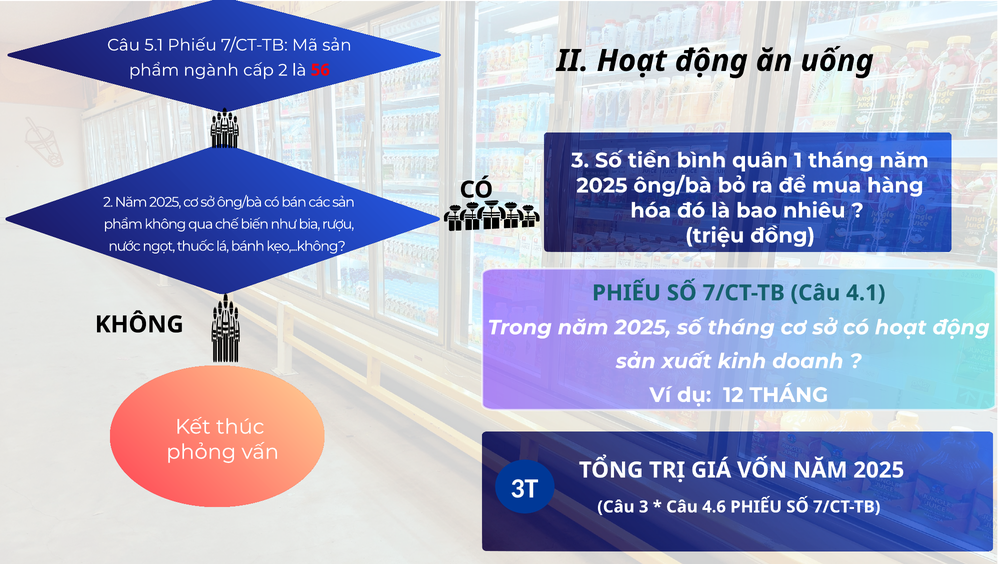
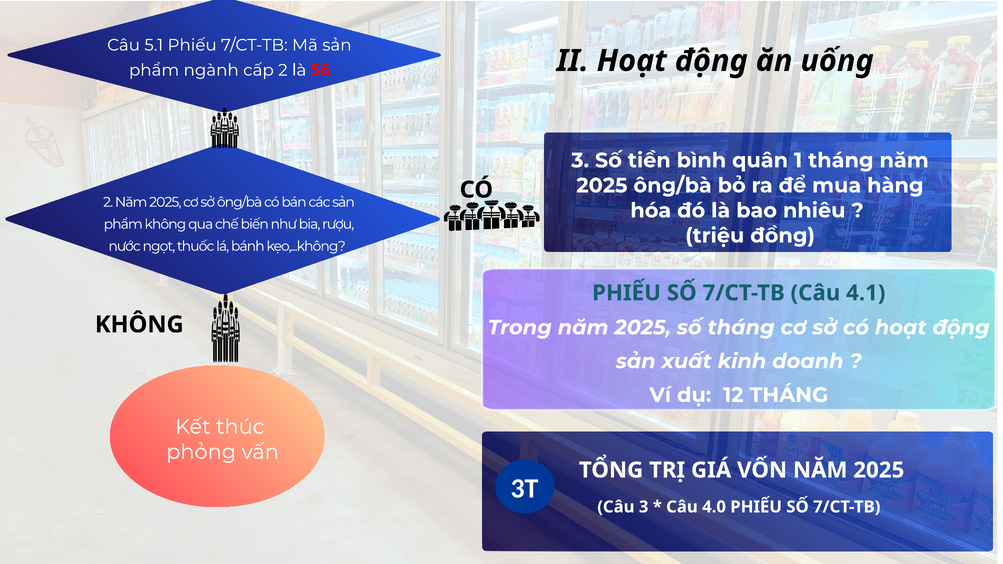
4.6: 4.6 -> 4.0 (714, 507)
